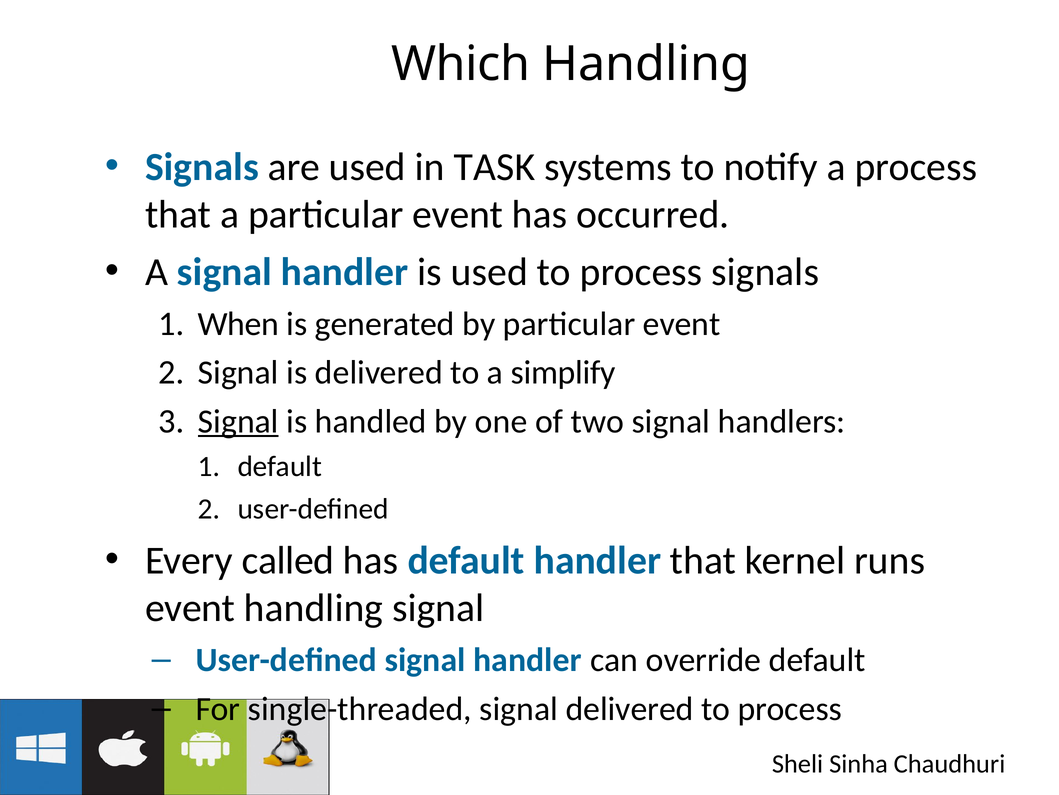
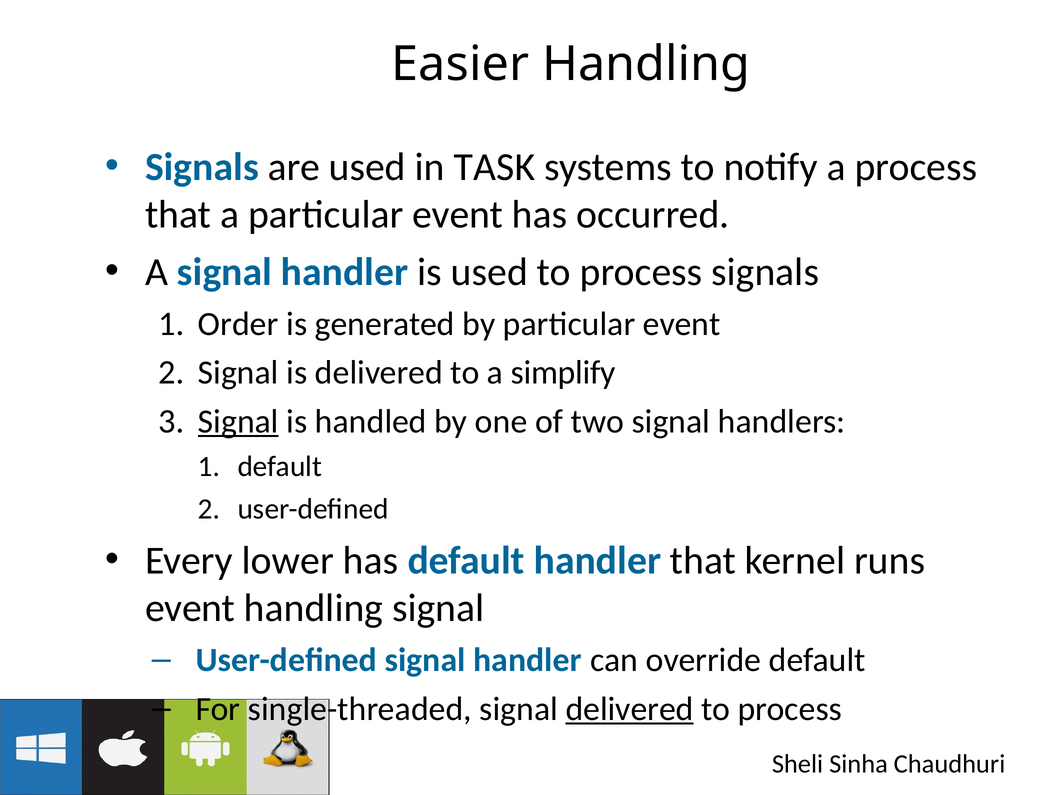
Which: Which -> Easier (460, 64)
When: When -> Order (238, 324)
called: called -> lower (288, 560)
delivered underline: none -> present (630, 708)
